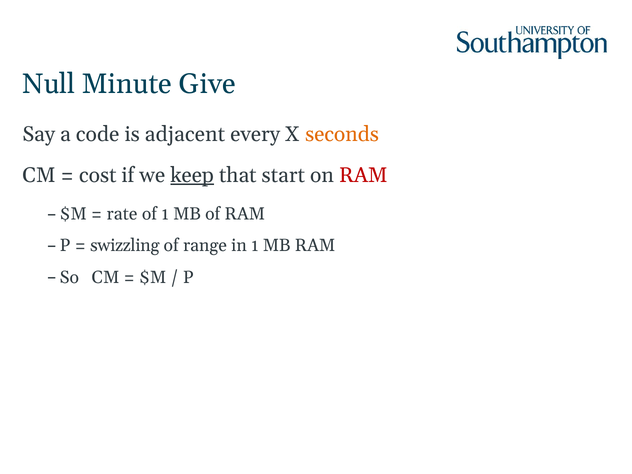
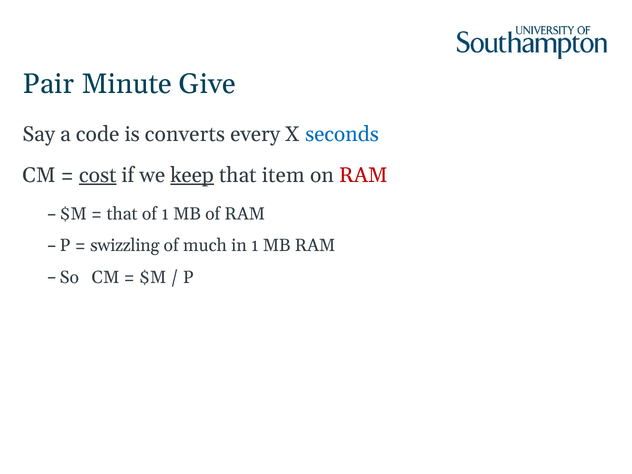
Null: Null -> Pair (49, 84)
adjacent: adjacent -> converts (185, 134)
seconds colour: orange -> blue (342, 134)
cost underline: none -> present (98, 175)
start: start -> item (283, 175)
rate: rate -> that (122, 214)
range: range -> much (205, 246)
